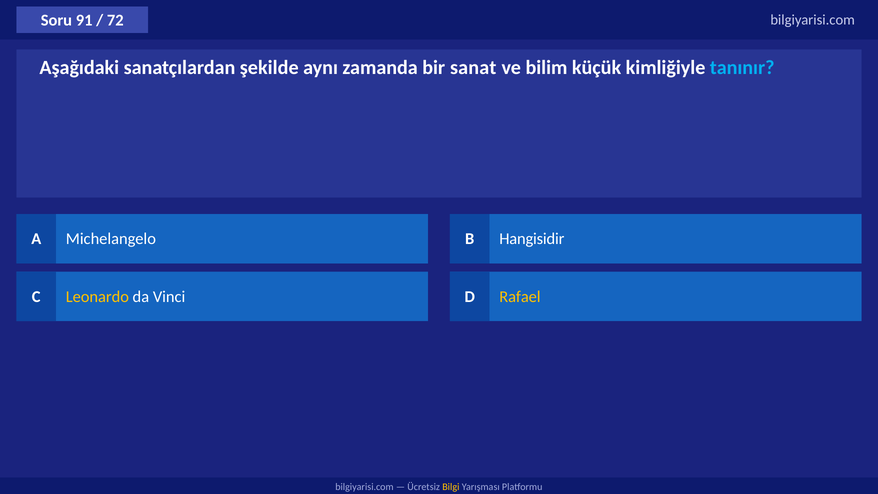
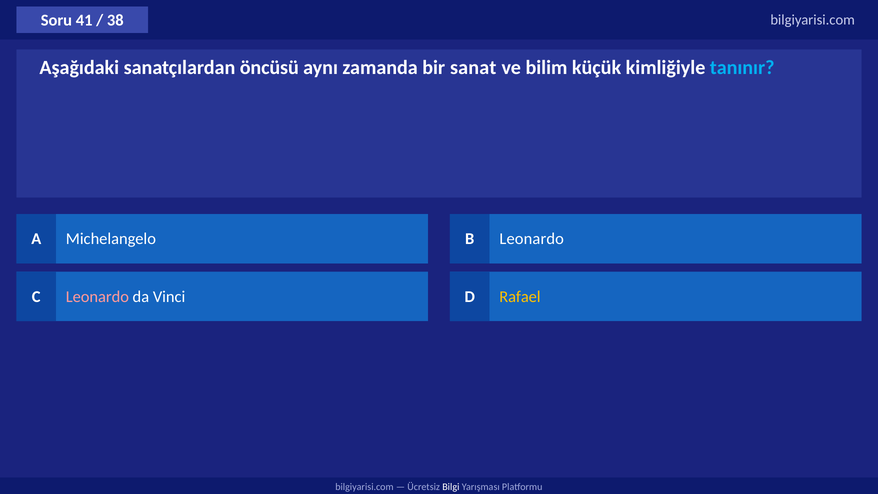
91: 91 -> 41 (84, 20)
72: 72 -> 38 (115, 20)
şekilde: şekilde -> öncüsü (269, 68)
B Hangisidir: Hangisidir -> Leonardo (532, 239)
Leonardo colour: yellow -> pink (97, 297)
Bilgi colour: yellow -> white (451, 487)
